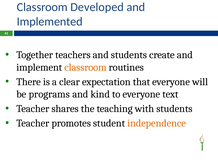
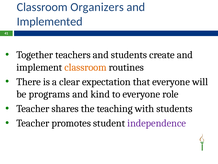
Developed: Developed -> Organizers (97, 7)
text: text -> role (170, 94)
independence colour: orange -> purple (157, 123)
